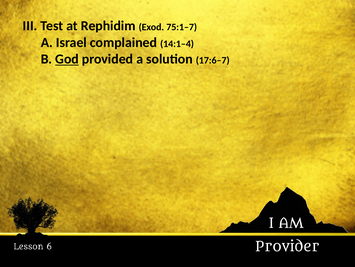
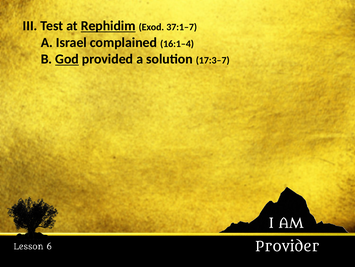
Rephidim underline: none -> present (108, 26)
75:1–7: 75:1–7 -> 37:1–7 (182, 27)
14:1–4: 14:1–4 -> 16:1–4 (177, 44)
17:6–7: 17:6–7 -> 17:3–7 (213, 60)
